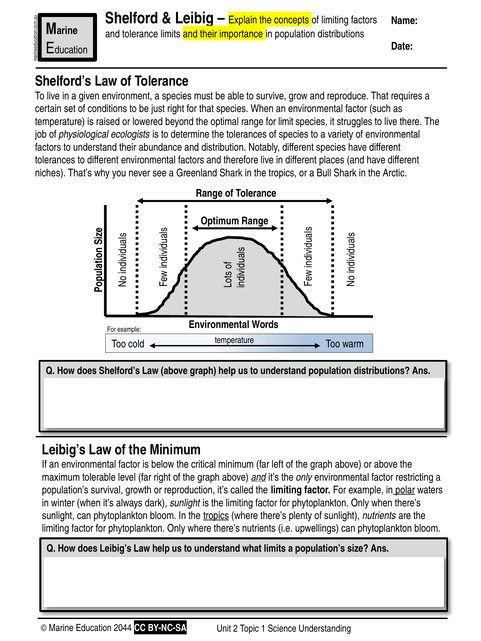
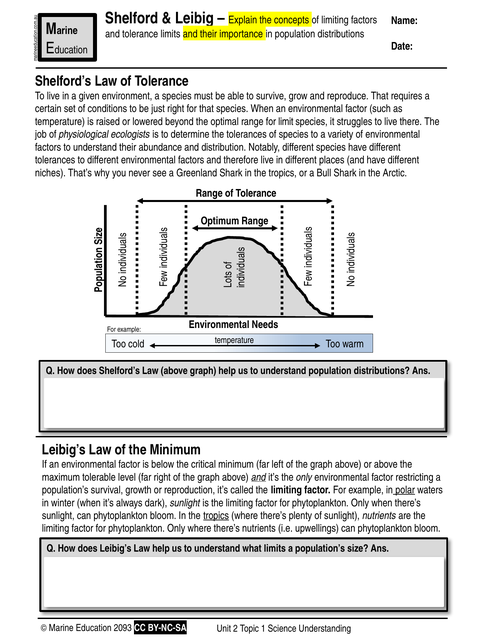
Words: Words -> Needs (265, 325)
2044: 2044 -> 2093 (123, 628)
